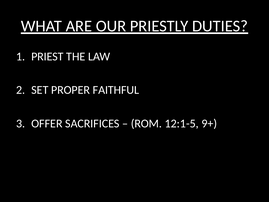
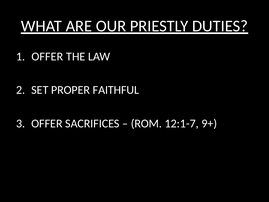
PRIEST: PRIEST -> OFFER (47, 56)
12:1-5: 12:1-5 -> 12:1-7 (182, 123)
